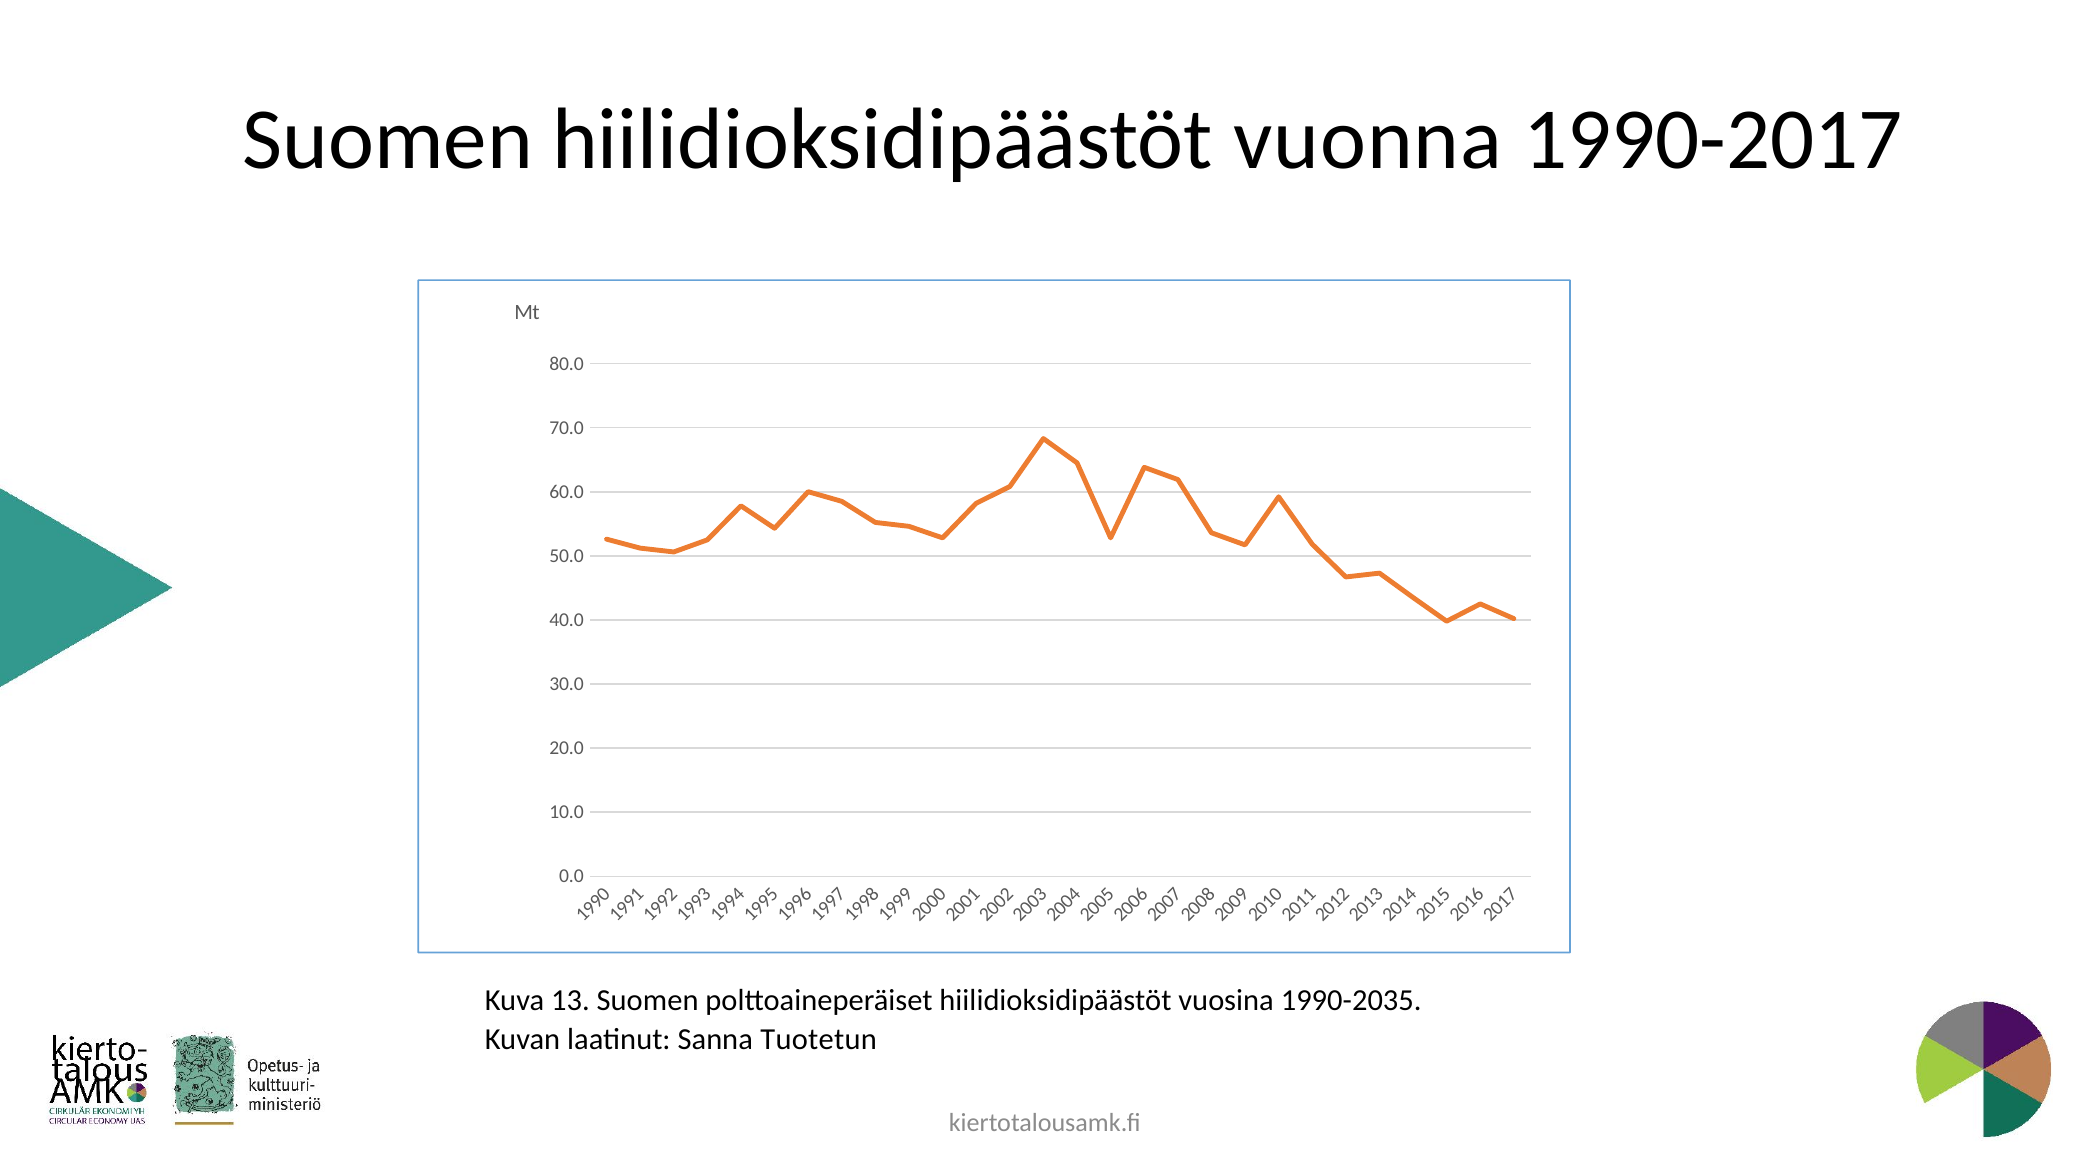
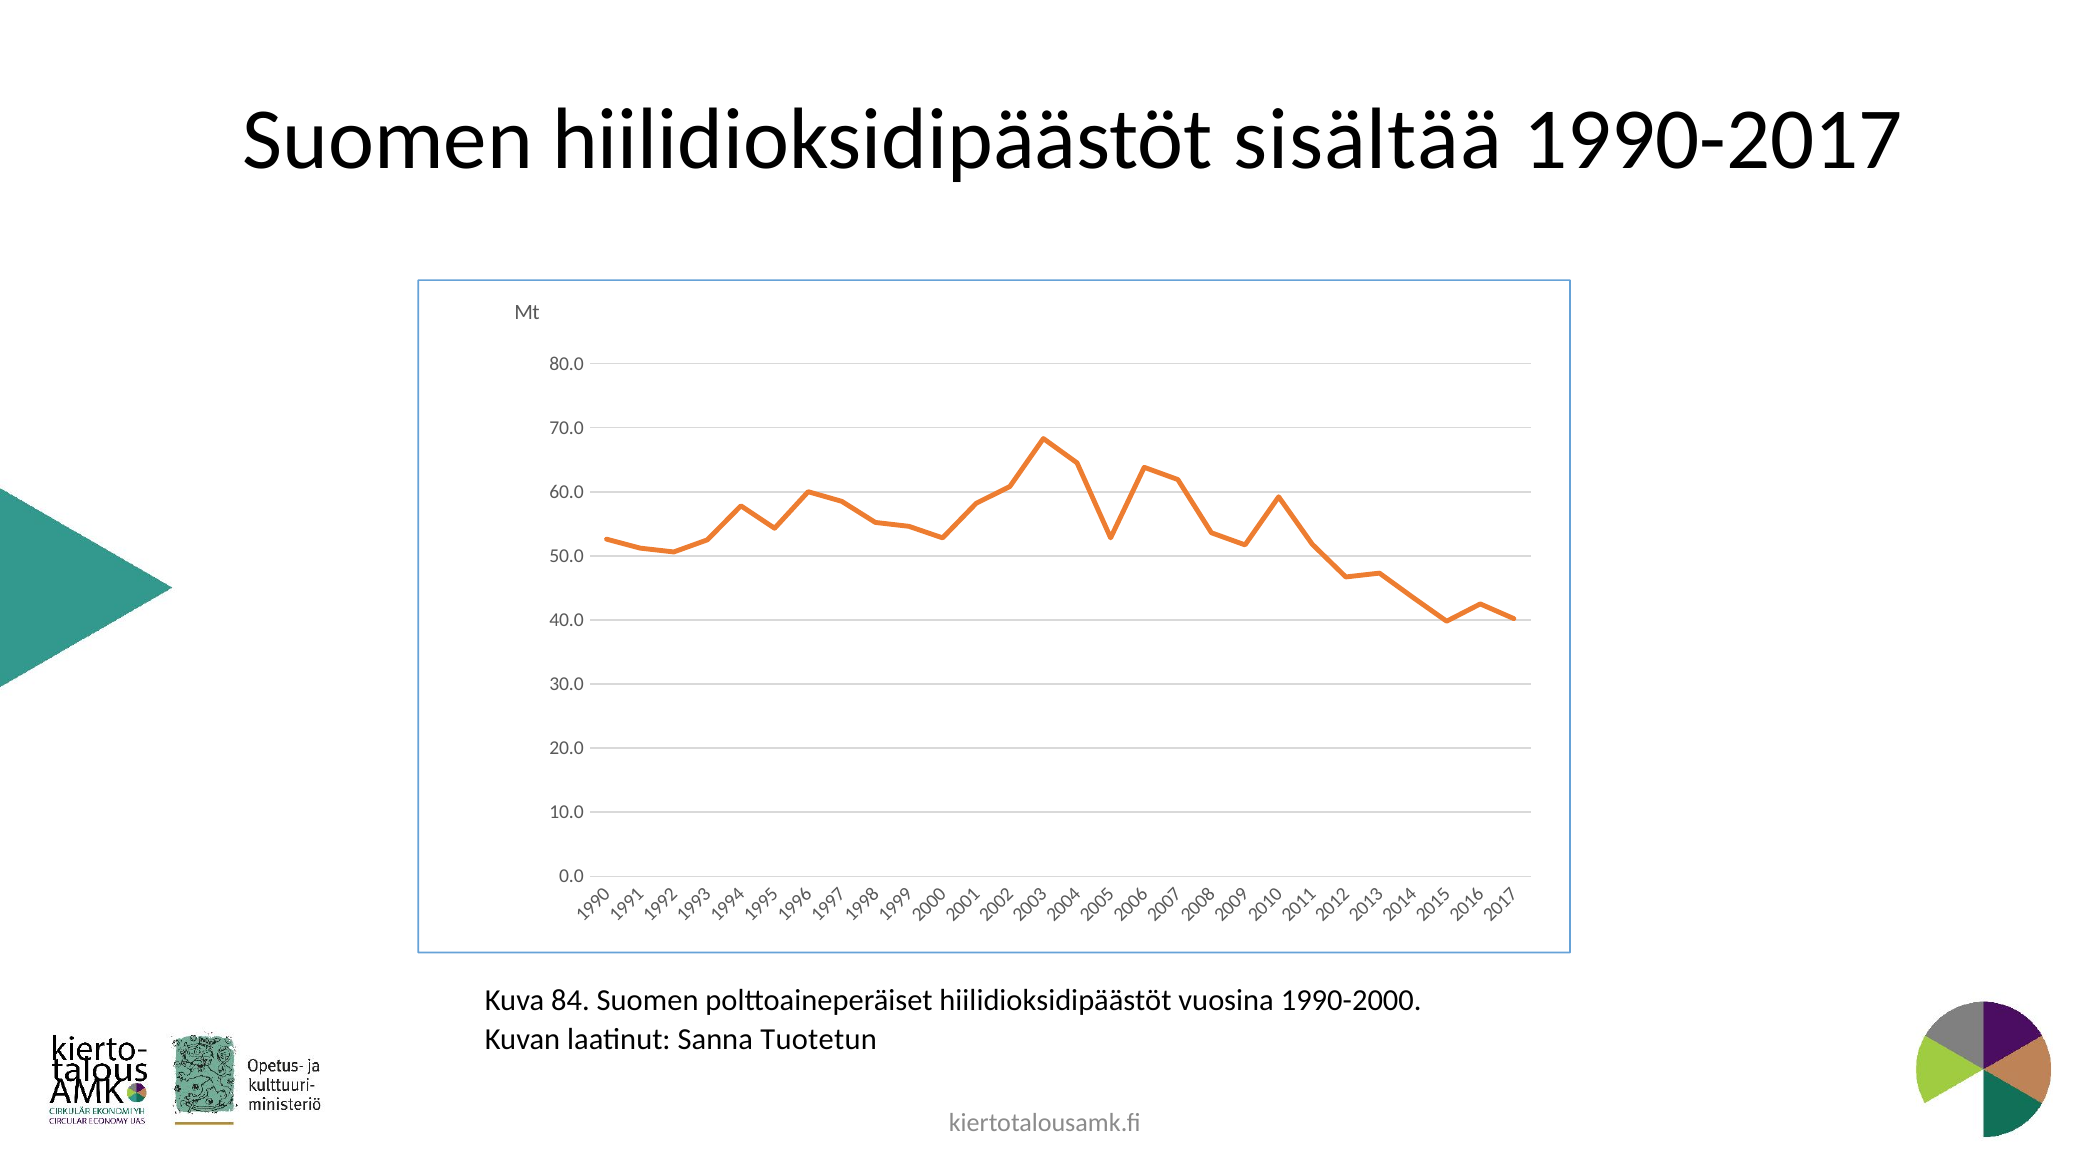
vuonna: vuonna -> sisältää (1368, 140)
13: 13 -> 84 (571, 1000)
1990-2035: 1990-2035 -> 1990-2000 (1351, 1000)
